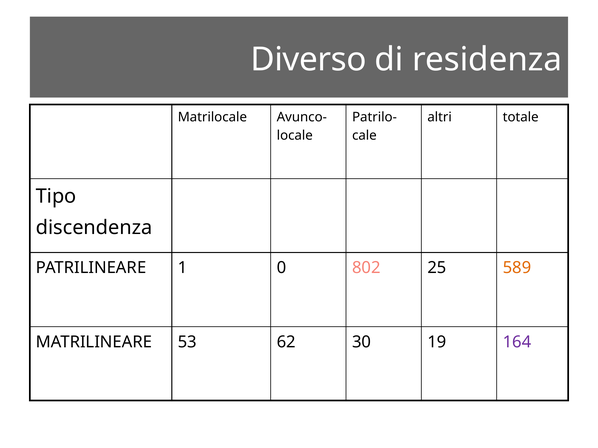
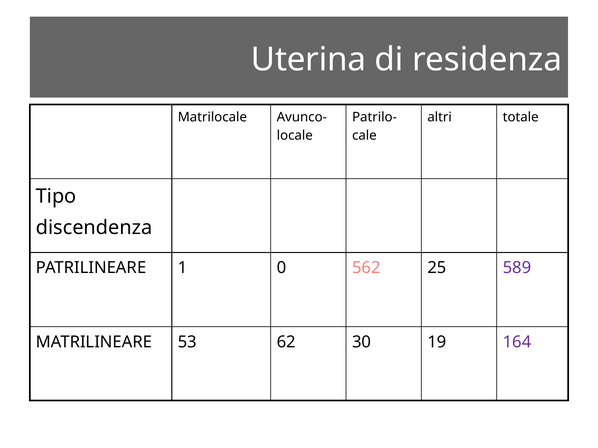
Diverso: Diverso -> Uterina (309, 59)
802: 802 -> 562 (366, 268)
589 colour: orange -> purple (517, 268)
